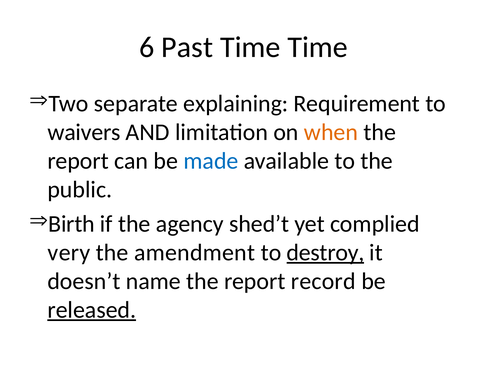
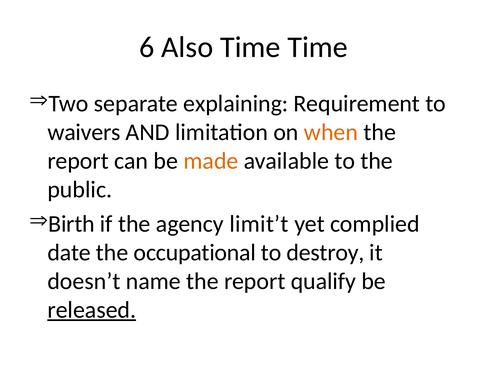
Past: Past -> Also (187, 47)
made colour: blue -> orange (211, 161)
shed’t: shed’t -> limit’t (259, 224)
very: very -> date (69, 253)
amendment: amendment -> occupational (195, 253)
destroy underline: present -> none (325, 253)
record: record -> qualify (323, 281)
